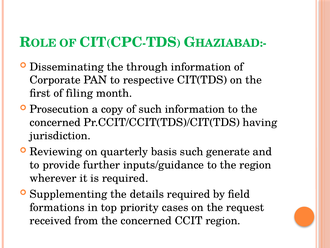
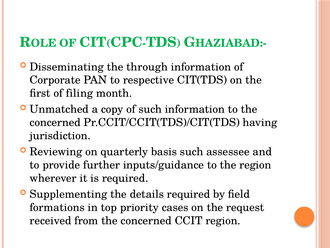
Prosecution: Prosecution -> Unmatched (59, 109)
generate: generate -> assessee (228, 151)
